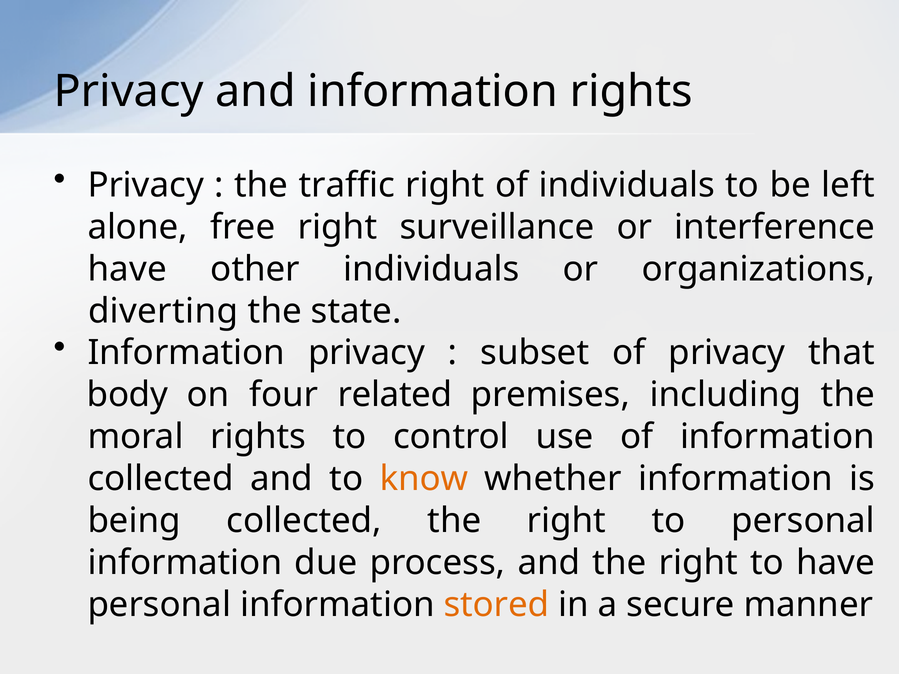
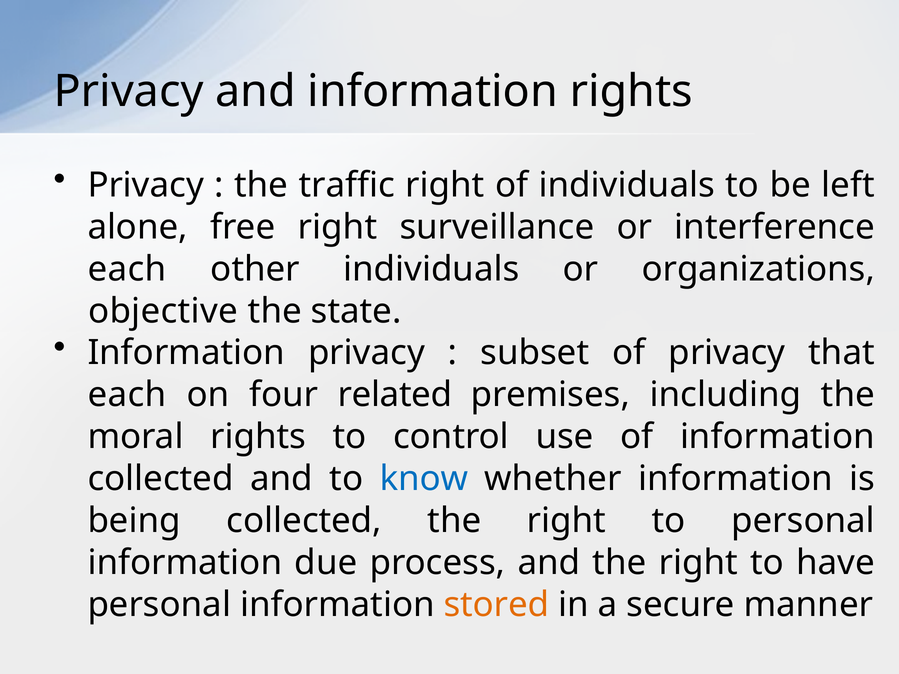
have: have -> each (127, 269)
diverting: diverting -> objective (163, 311)
body: body -> each (127, 395)
know colour: orange -> blue (424, 479)
